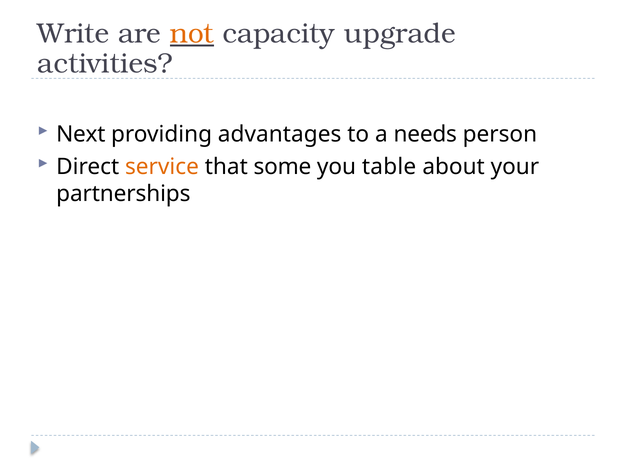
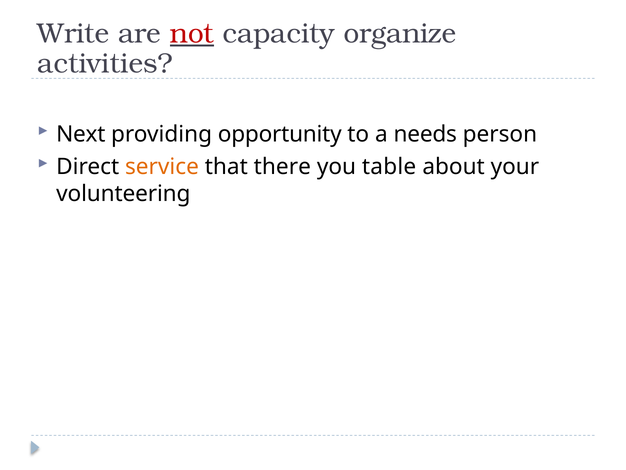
not colour: orange -> red (192, 34)
upgrade: upgrade -> organize (400, 34)
advantages: advantages -> opportunity (280, 134)
some: some -> there (282, 166)
partnerships: partnerships -> volunteering (123, 193)
